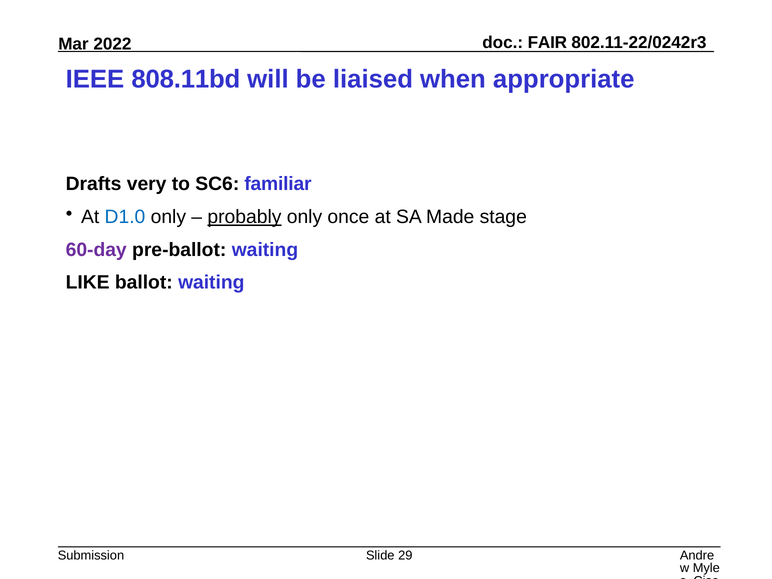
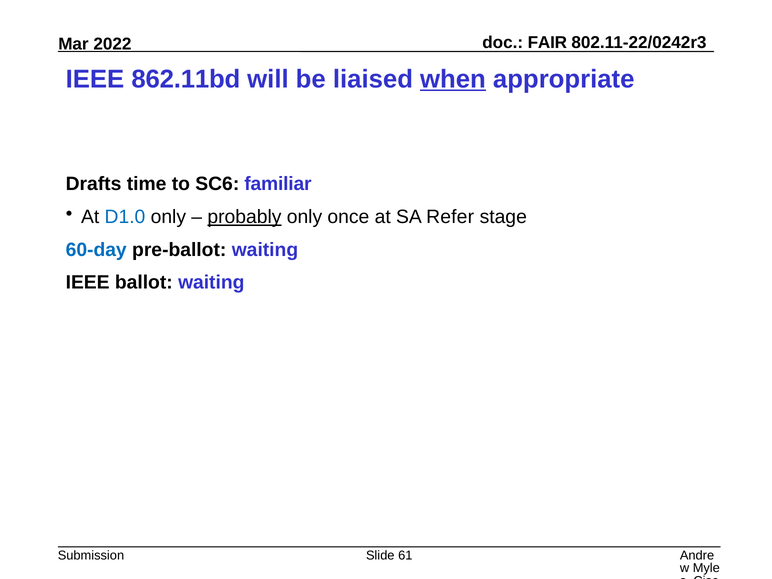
808.11bd: 808.11bd -> 862.11bd (186, 79)
when underline: none -> present (453, 79)
very: very -> time (147, 184)
Made: Made -> Refer (450, 217)
60-day colour: purple -> blue (96, 250)
LIKE: LIKE -> IEEE (88, 283)
29: 29 -> 61 (405, 555)
